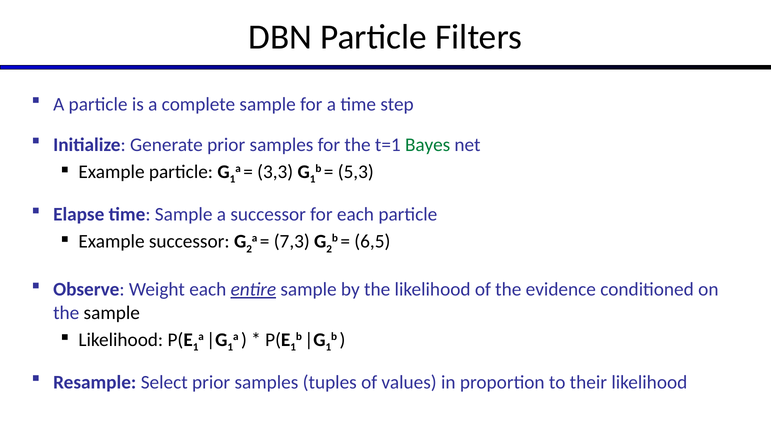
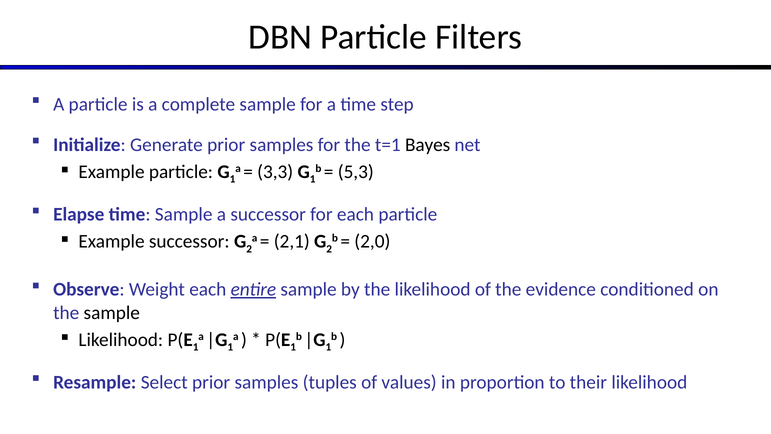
Bayes colour: green -> black (428, 145)
7,3: 7,3 -> 2,1 (292, 241)
6,5: 6,5 -> 2,0 (372, 241)
